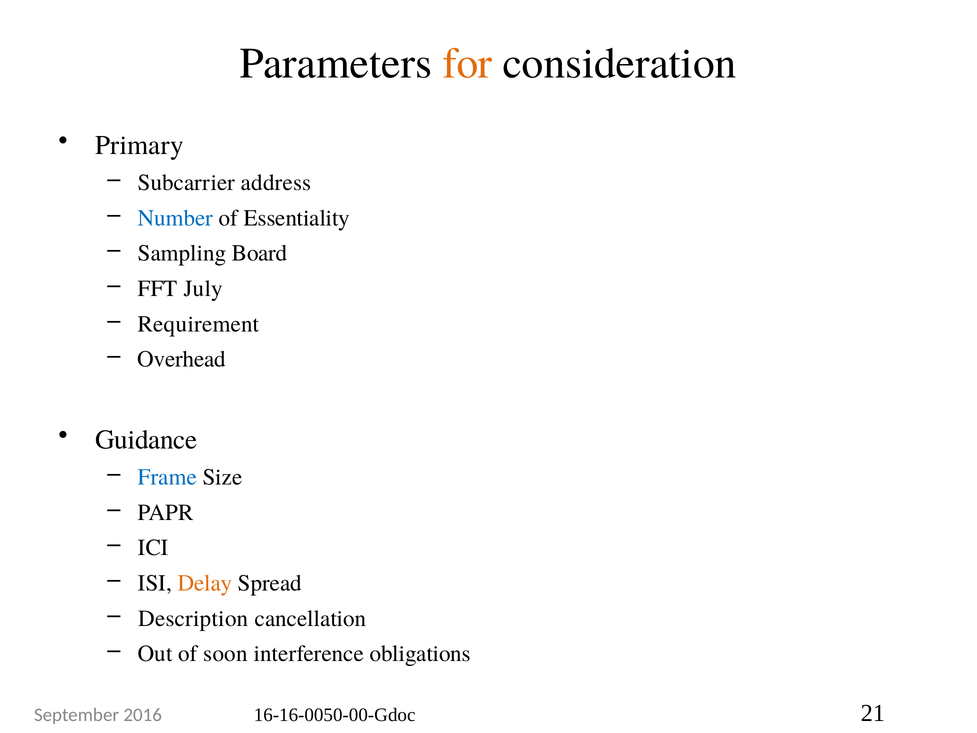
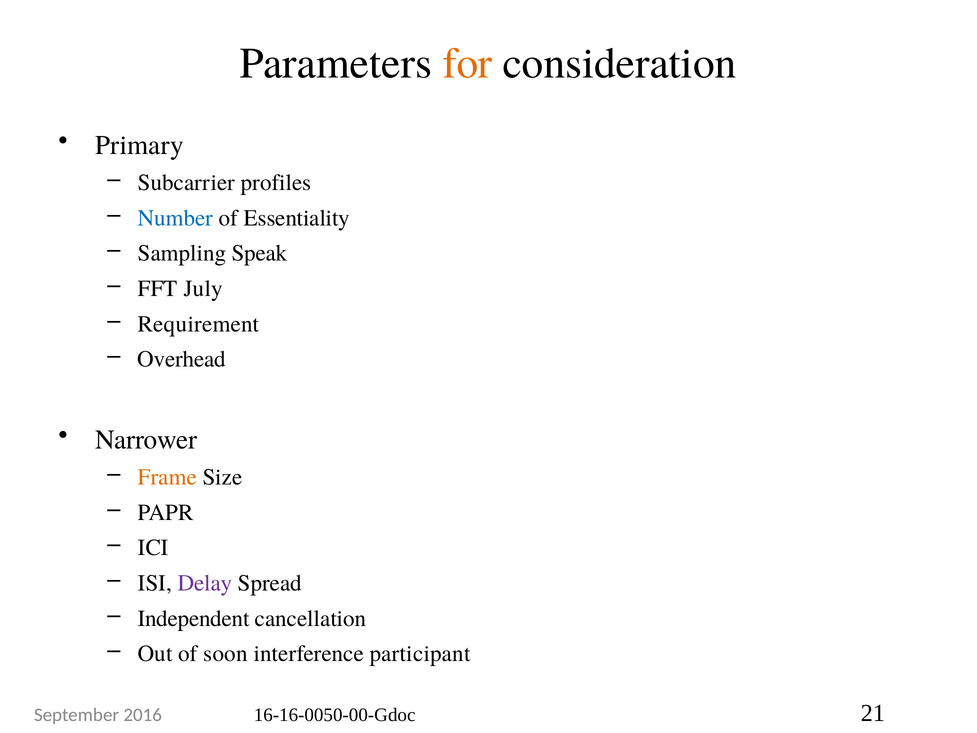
address: address -> profiles (276, 183)
Board: Board -> Speak (260, 253)
Guidance: Guidance -> Narrower (146, 440)
Frame colour: blue -> orange (167, 477)
Delay colour: orange -> purple (205, 583)
Description: Description -> Independent (194, 618)
obligations: obligations -> participant (420, 654)
